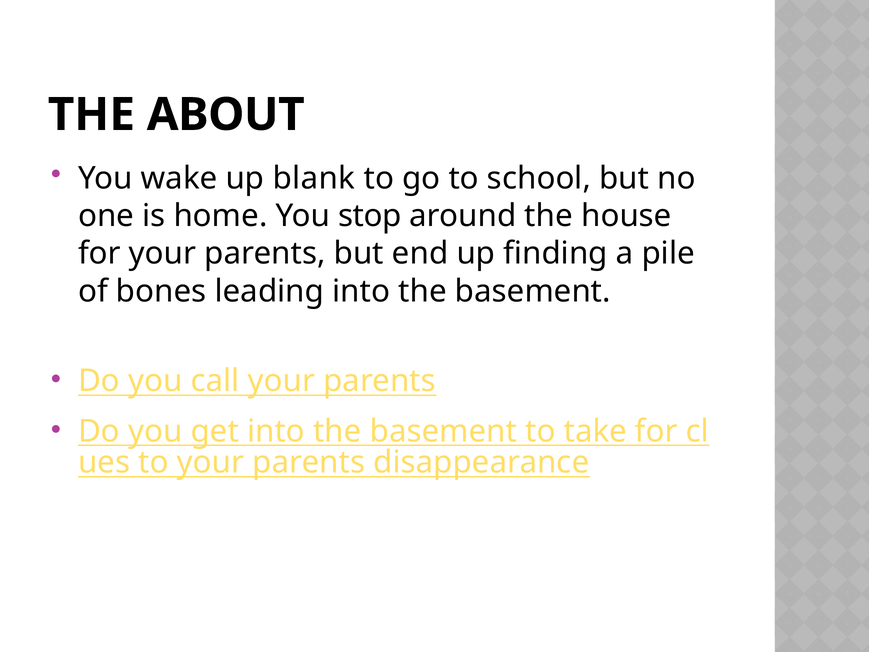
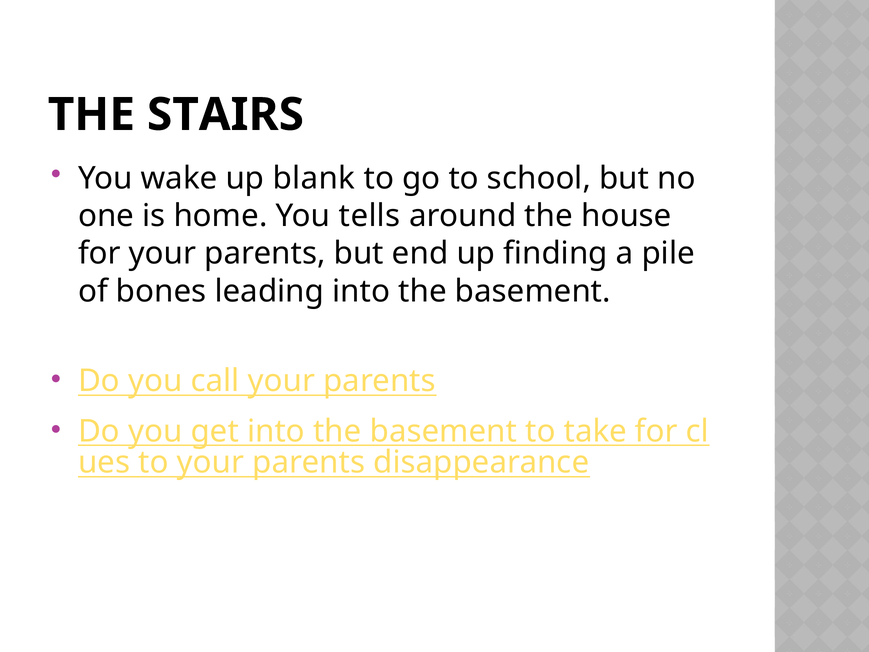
ABOUT: ABOUT -> STAIRS (225, 115)
stop: stop -> tells (370, 216)
